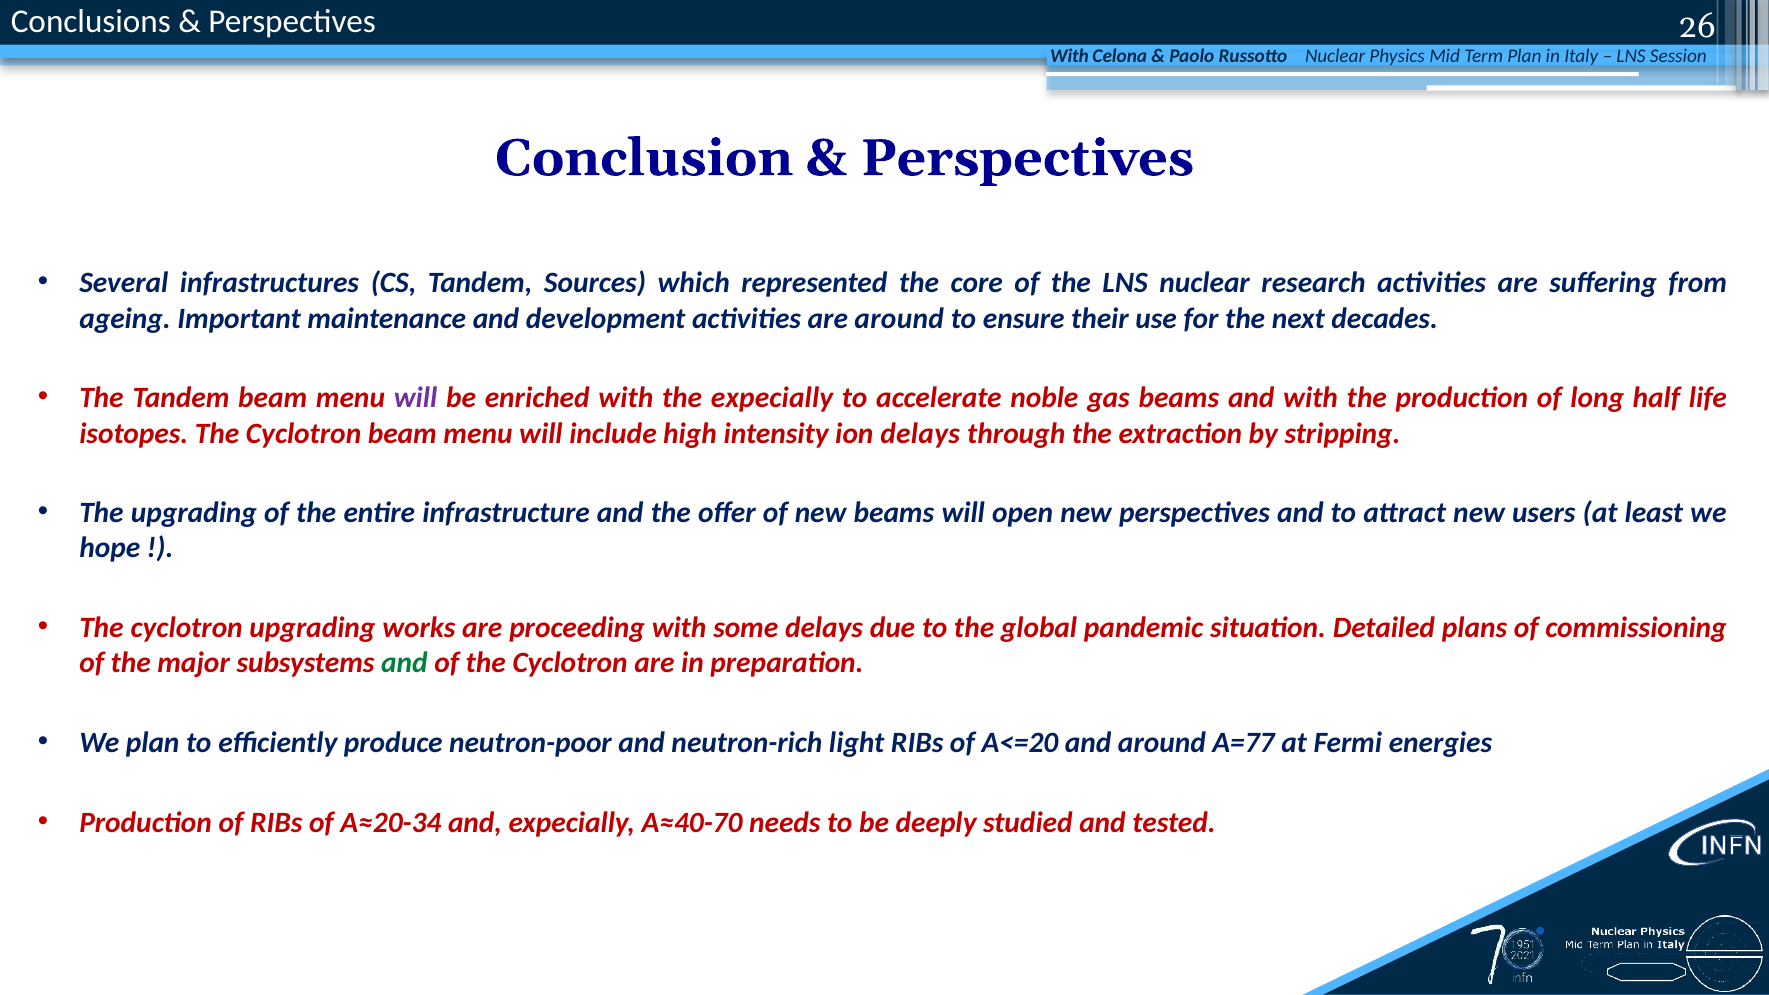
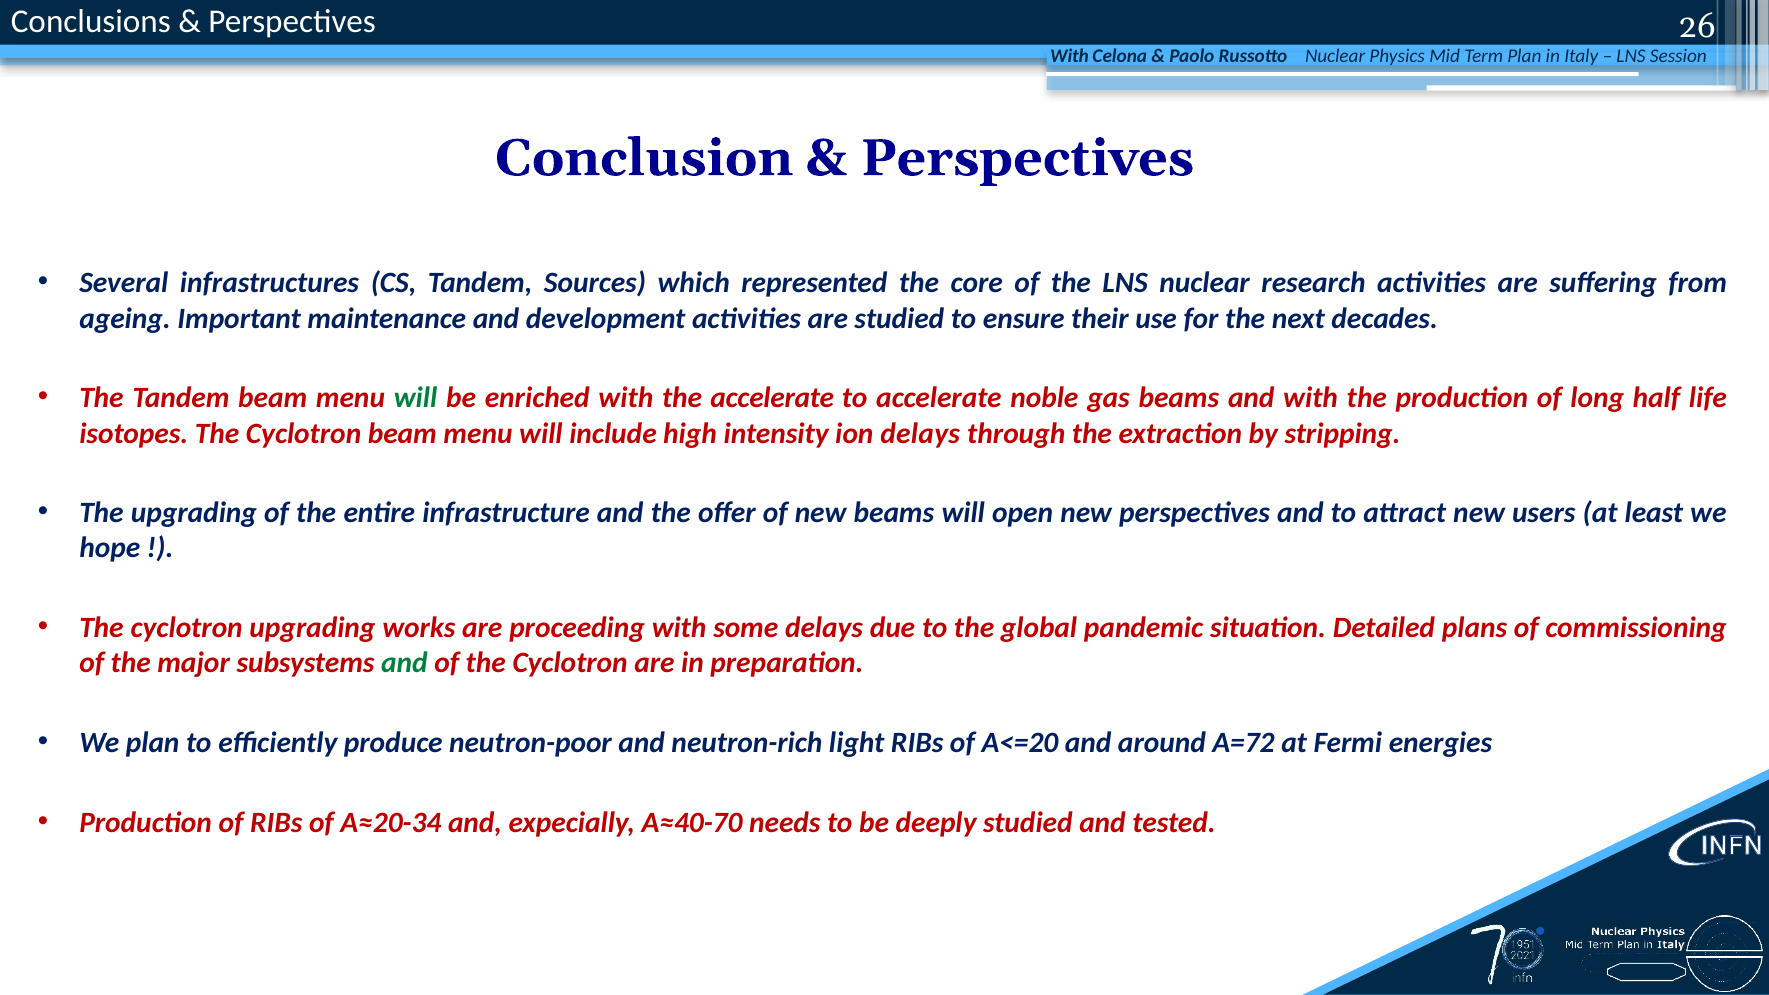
are around: around -> studied (899, 318)
will colour: purple -> green (416, 398)
the expecially: expecially -> accelerate (772, 398)
A=77: A=77 -> A=72 (1244, 743)
